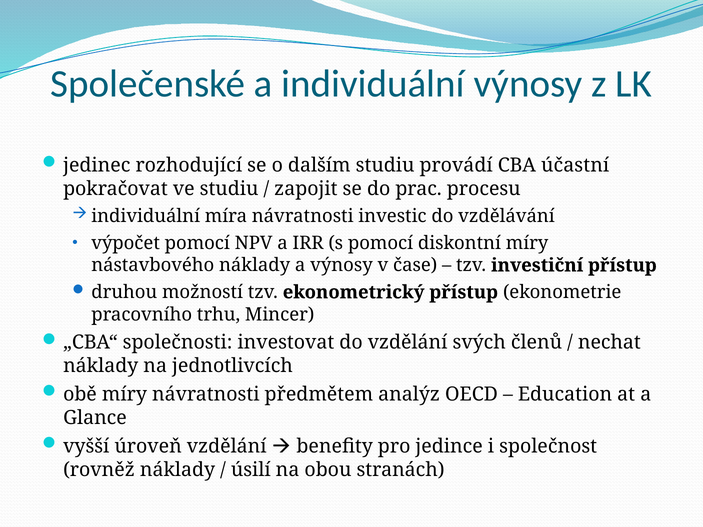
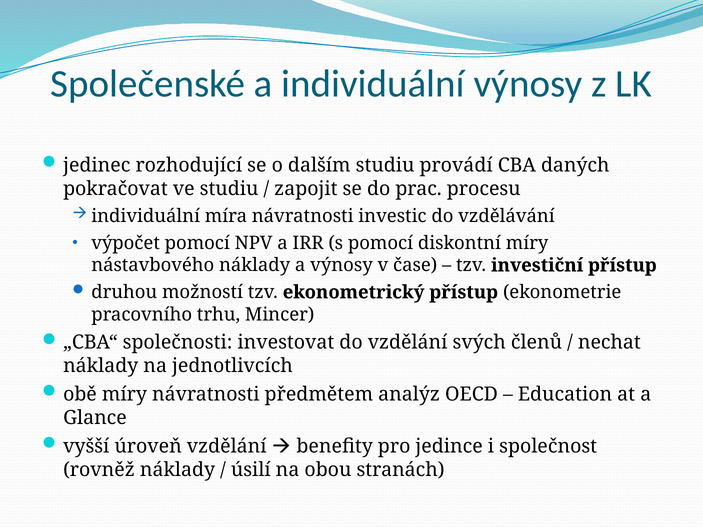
účastní: účastní -> daných (575, 165)
